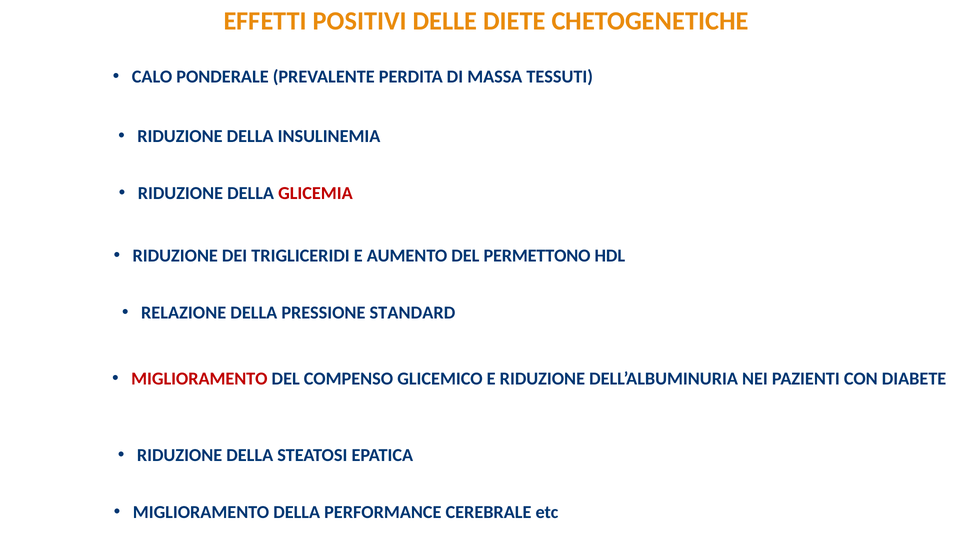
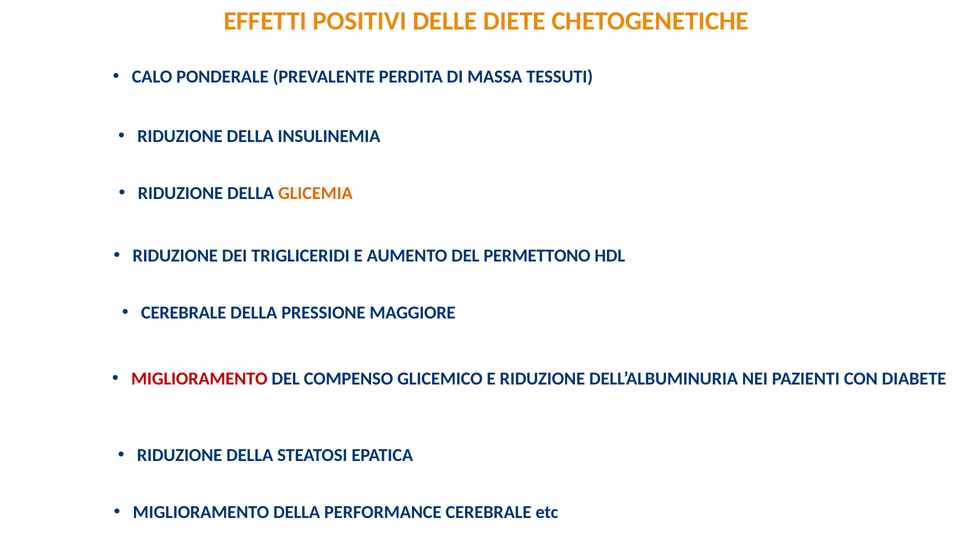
GLICEMIA colour: red -> orange (315, 193)
RELAZIONE: RELAZIONE -> CEREBRALE (184, 313)
STANDARD: STANDARD -> MAGGIORE (412, 313)
